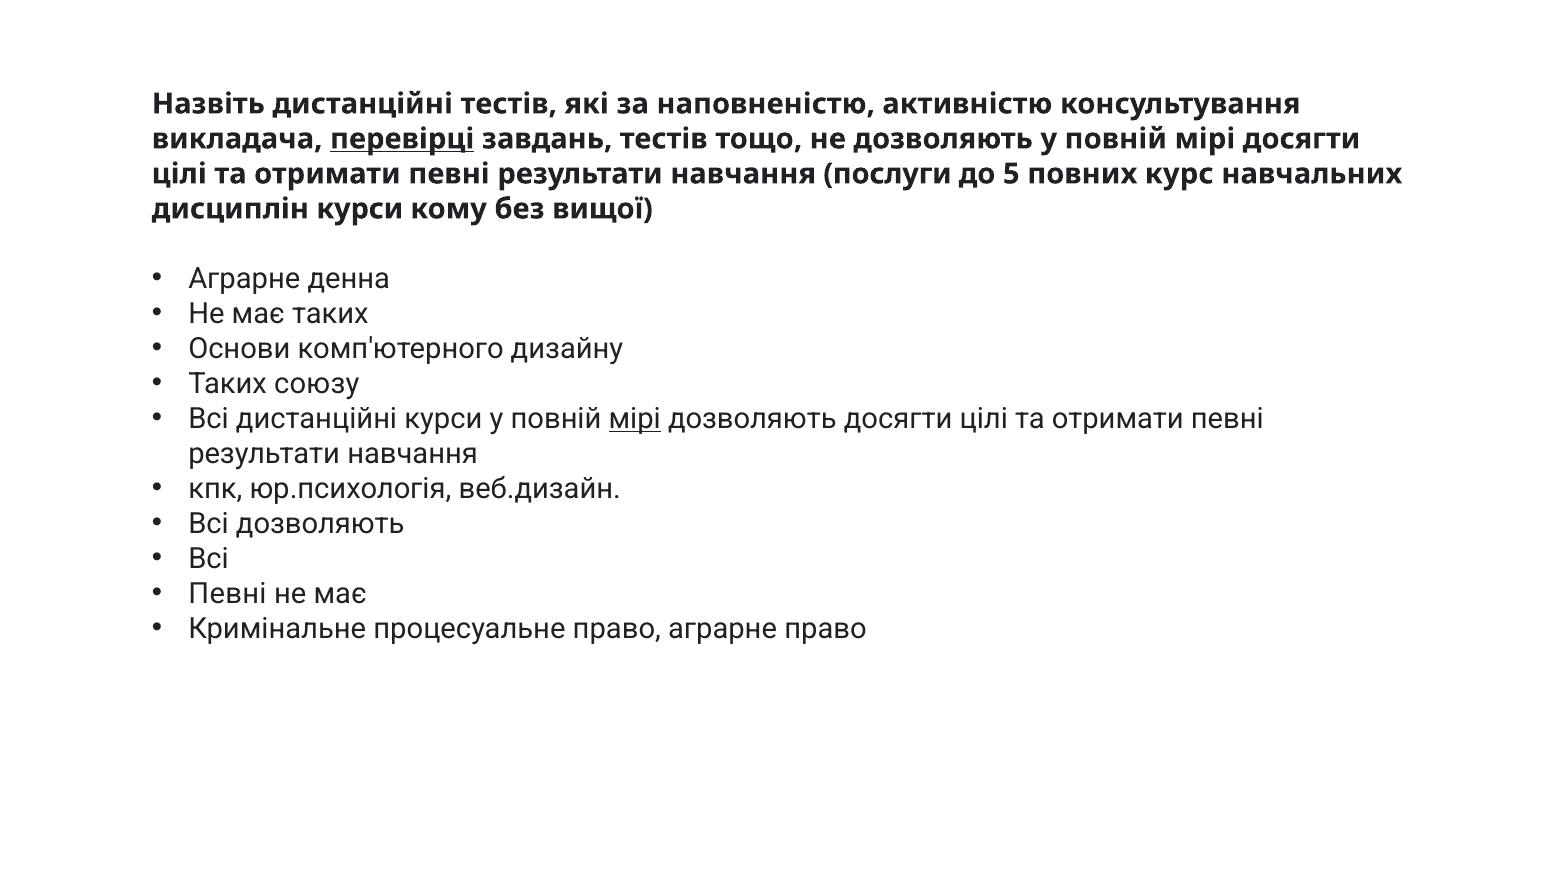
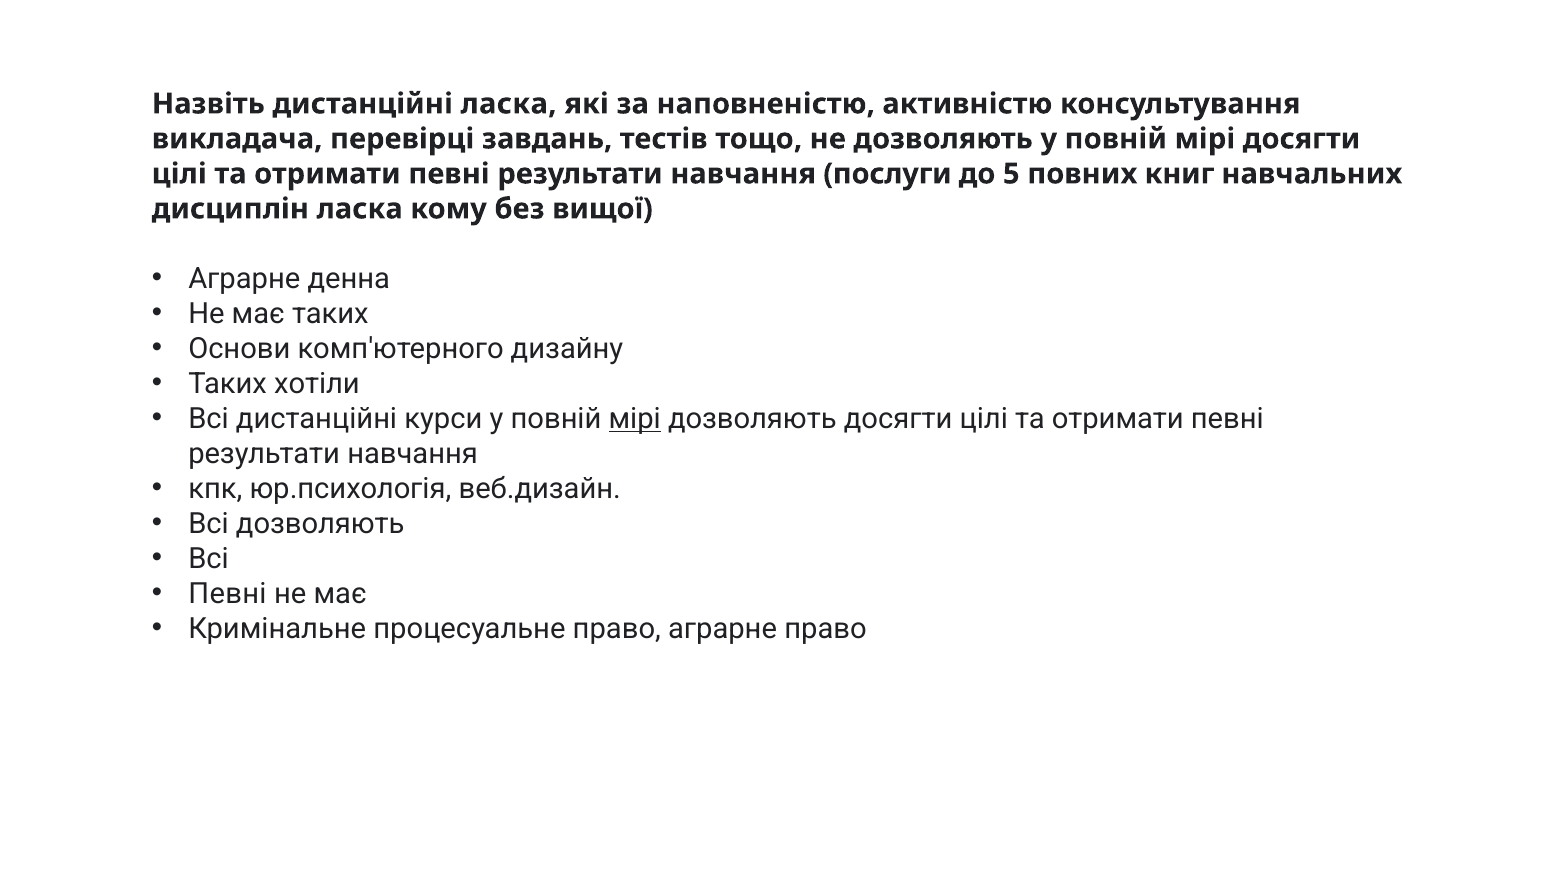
дистанційні тестів: тестів -> ласка (509, 104)
перевірці underline: present -> none (402, 139)
курс: курс -> книг (1179, 174)
дисциплін курси: курси -> ласка (360, 209)
союзу: союзу -> хотіли (317, 384)
